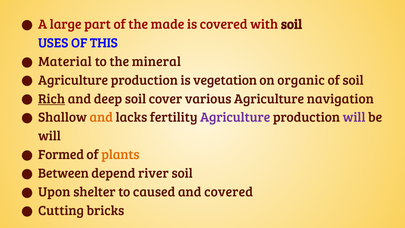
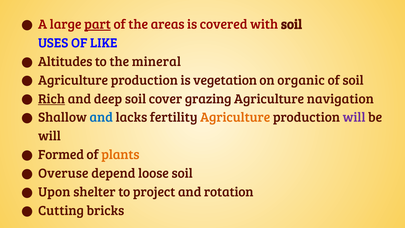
part underline: none -> present (98, 24)
made: made -> areas (168, 24)
THIS: THIS -> LIKE (104, 43)
Material: Material -> Altitudes (65, 62)
various: various -> grazing (208, 99)
and colour: orange -> blue (101, 117)
Agriculture colour: purple -> orange (235, 117)
Between: Between -> Overuse (63, 173)
river: river -> loose (153, 173)
caused: caused -> project (154, 192)
and covered: covered -> rotation (229, 192)
